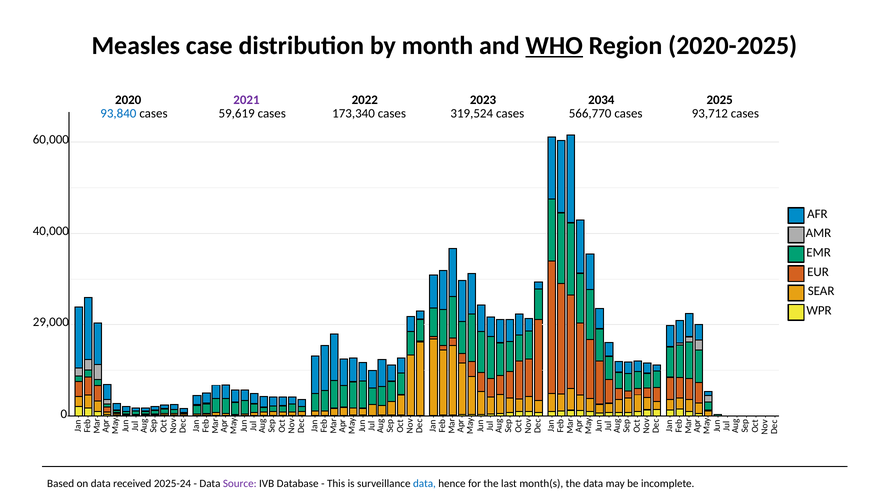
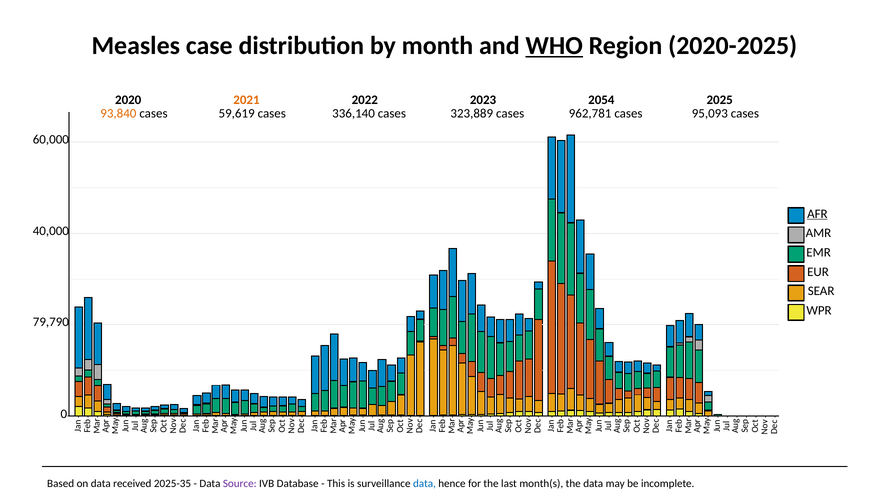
2021 colour: purple -> orange (246, 100)
2034: 2034 -> 2054 (601, 100)
93,840 colour: blue -> orange (118, 113)
173,340: 173,340 -> 336,140 (354, 113)
319,524: 319,524 -> 323,889 (472, 113)
566,770: 566,770 -> 962,781 (590, 113)
93,712: 93,712 -> 95,093 (710, 113)
AFR underline: none -> present (817, 214)
29,000: 29,000 -> 79,790 (51, 322)
2025-24: 2025-24 -> 2025-35 (172, 484)
